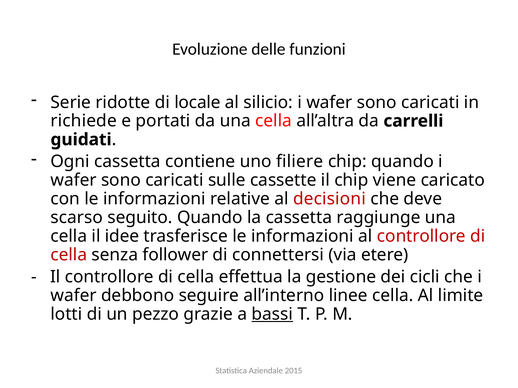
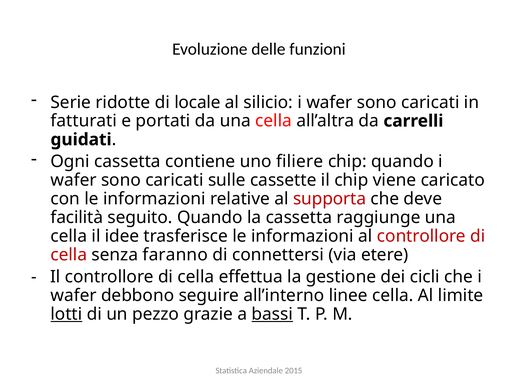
richiede: richiede -> fatturati (84, 121)
decisioni: decisioni -> supporta (330, 199)
scarso: scarso -> facilità (77, 218)
follower: follower -> faranno (175, 255)
lotti underline: none -> present (66, 314)
